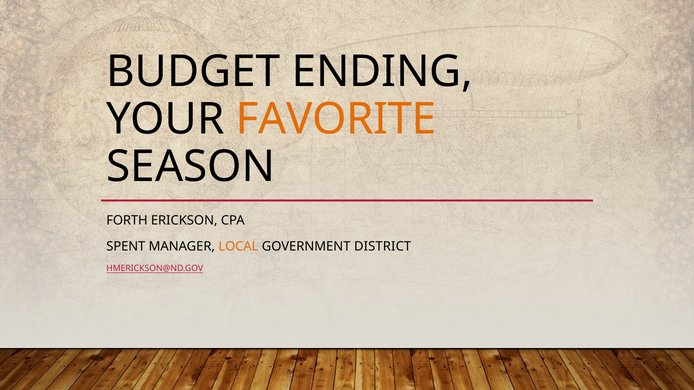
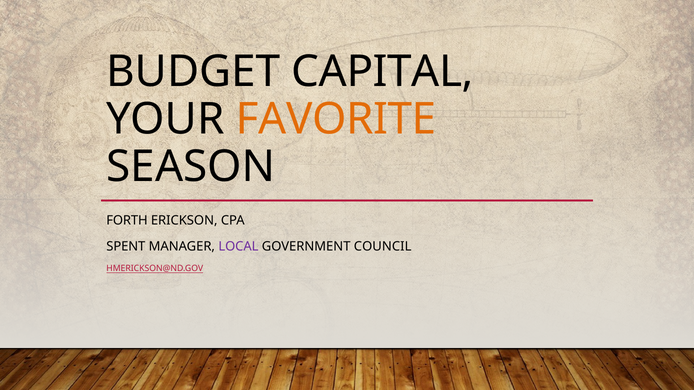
ENDING: ENDING -> CAPITAL (383, 72)
LOCAL colour: orange -> purple (238, 247)
DISTRICT: DISTRICT -> COUNCIL (383, 247)
